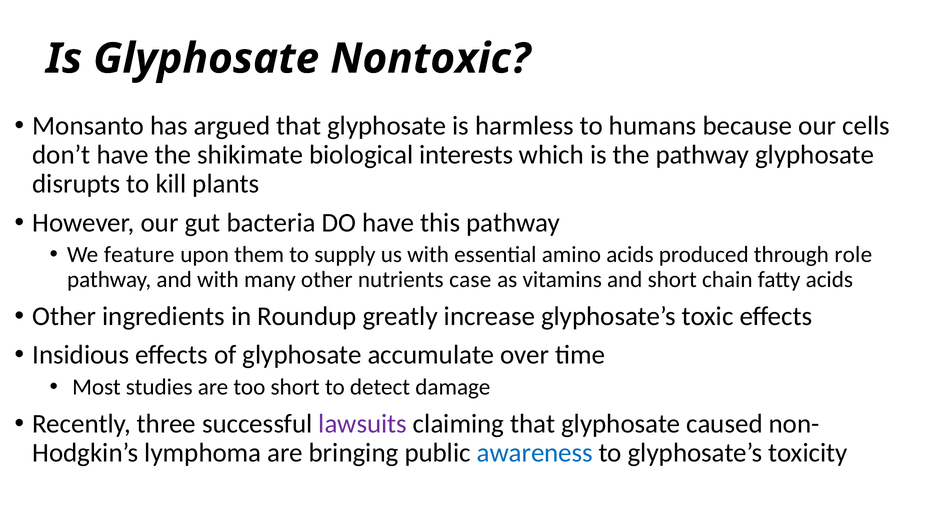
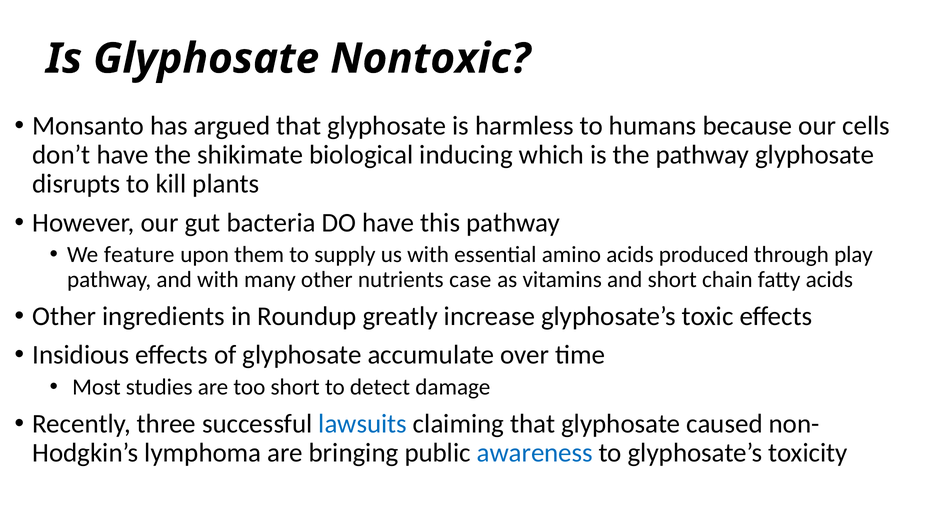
interests: interests -> inducing (466, 155)
role: role -> play (853, 255)
lawsuits colour: purple -> blue (363, 424)
